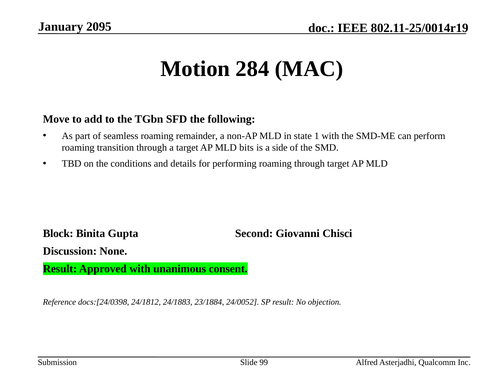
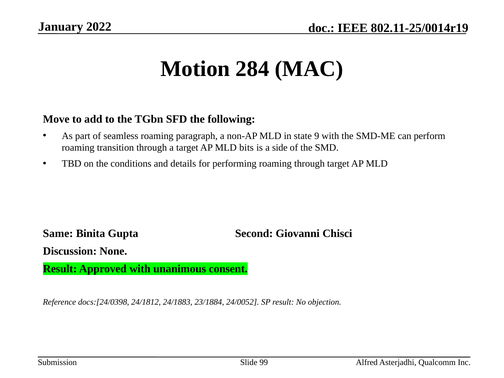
2095: 2095 -> 2022 (99, 27)
remainder: remainder -> paragraph (197, 136)
1: 1 -> 9 (317, 136)
Block: Block -> Same (58, 234)
